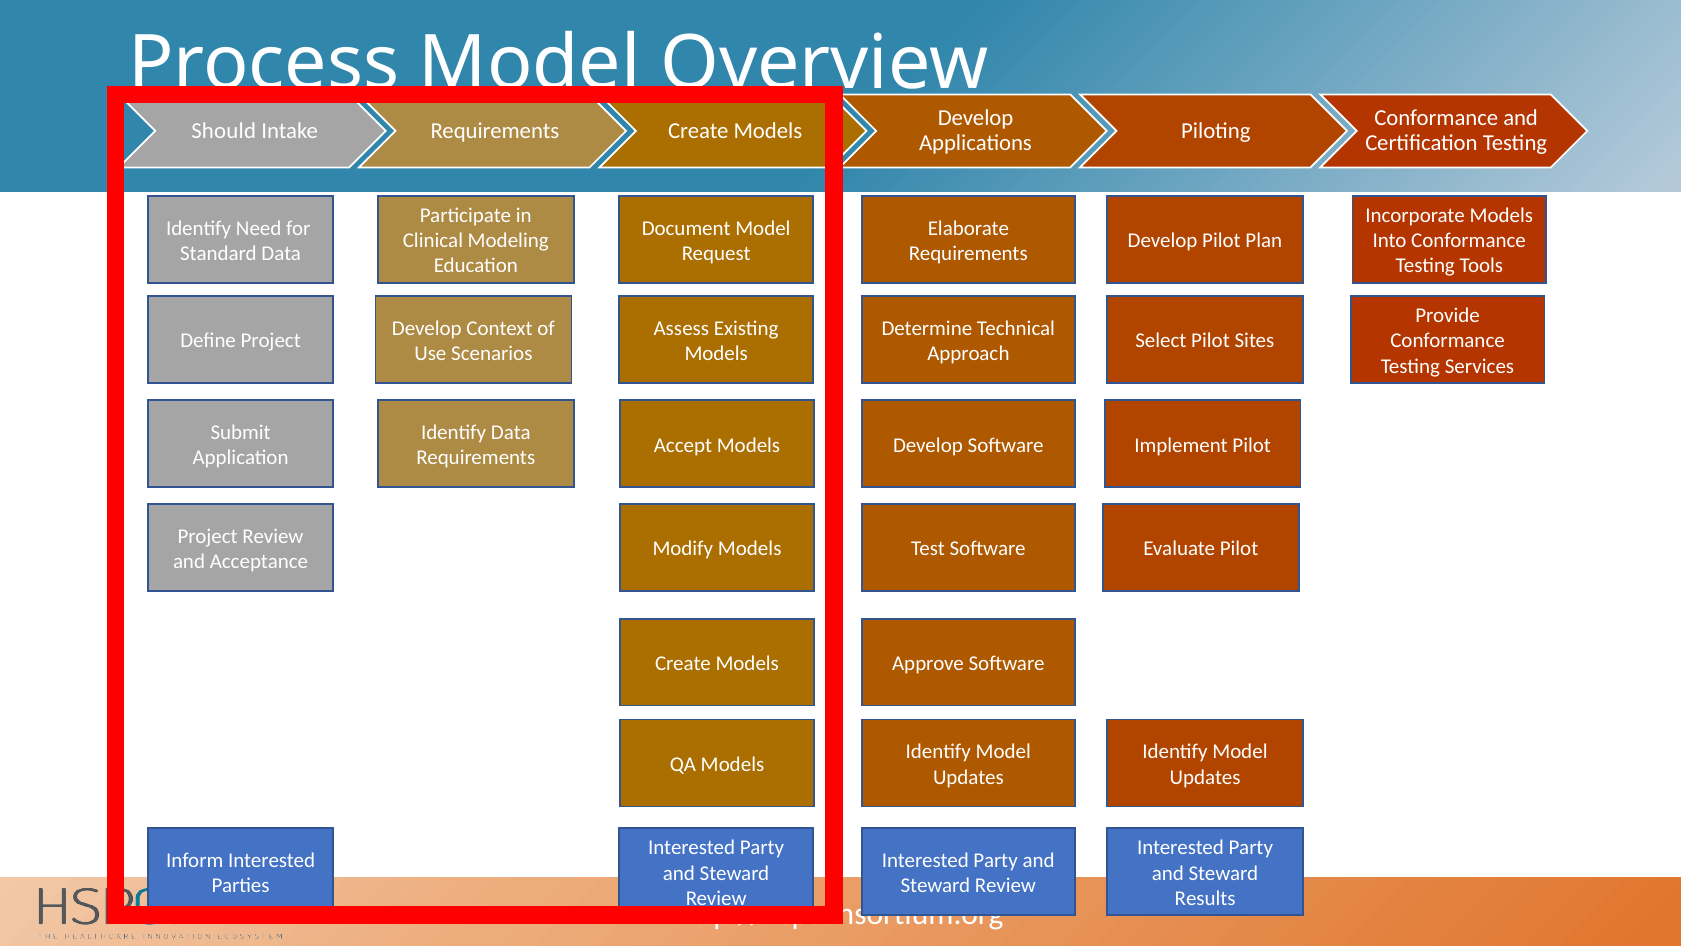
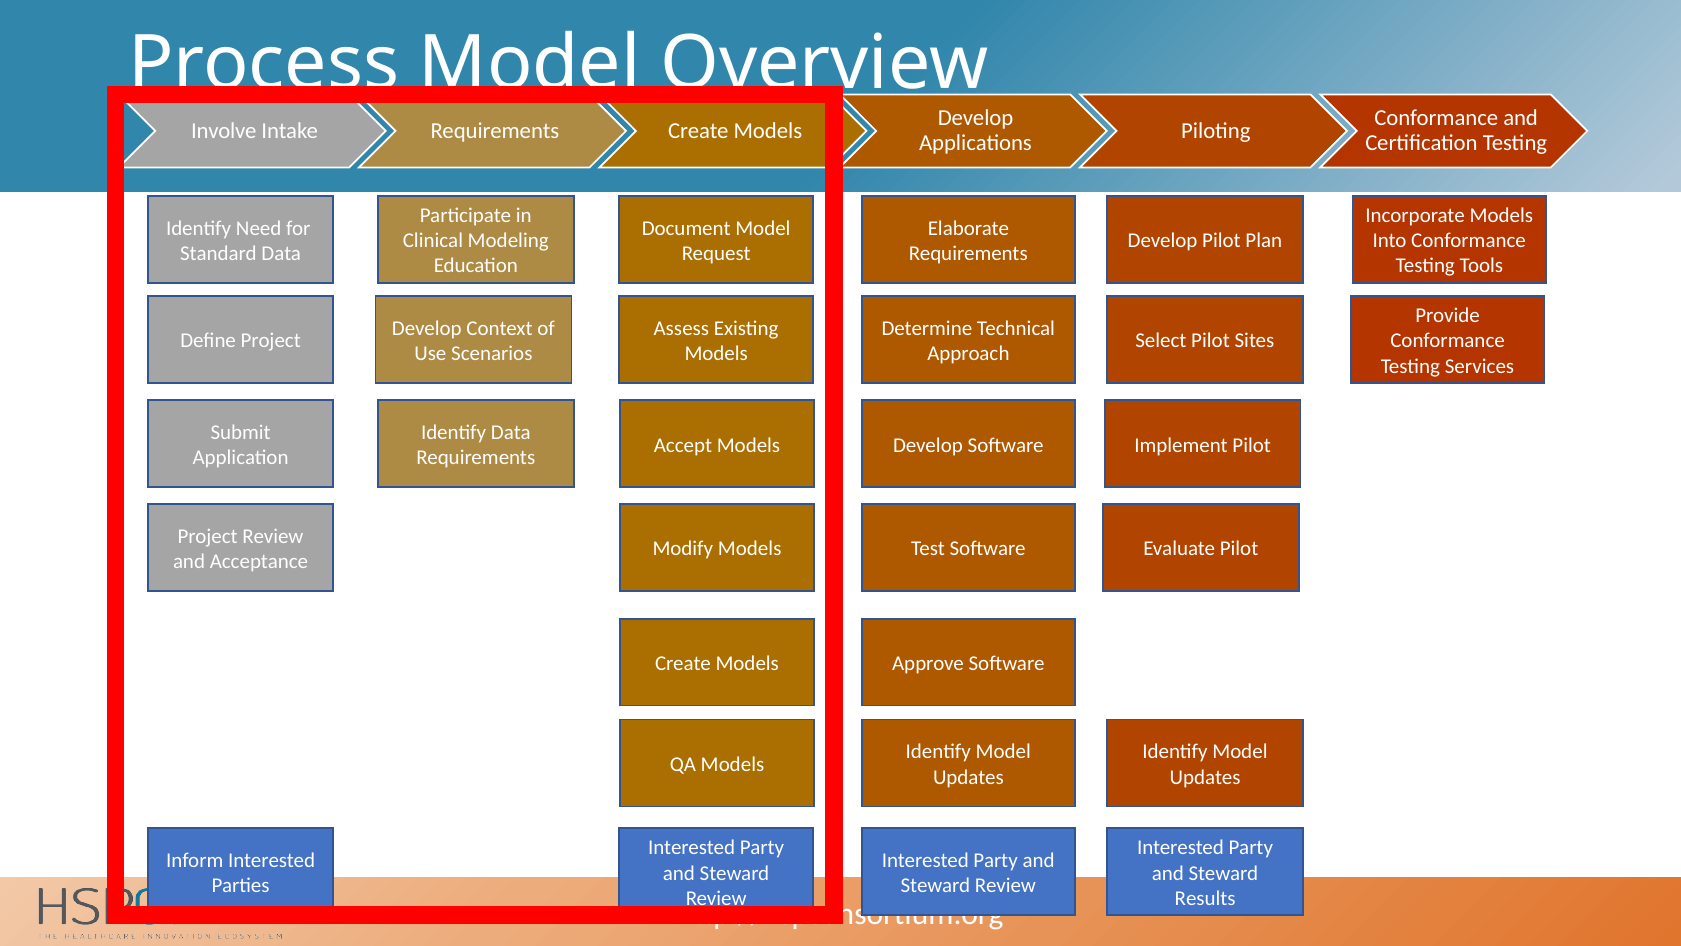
Should: Should -> Involve (224, 131)
